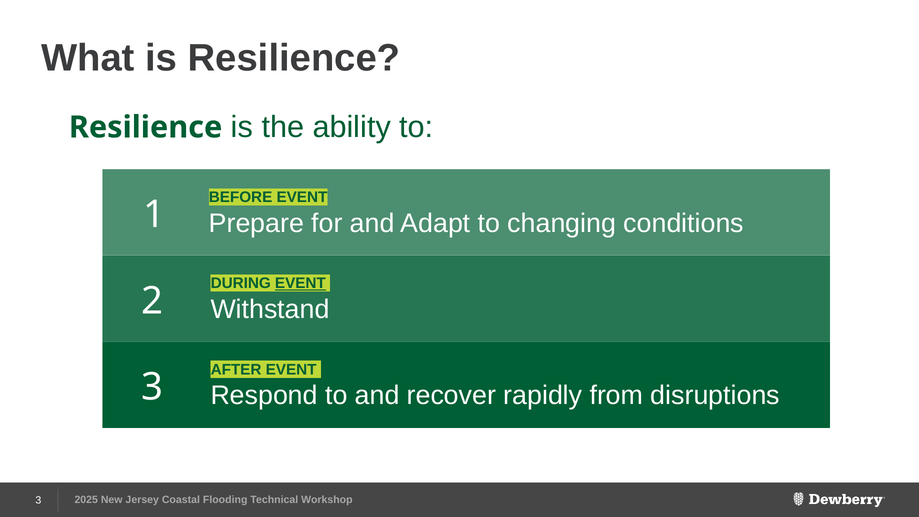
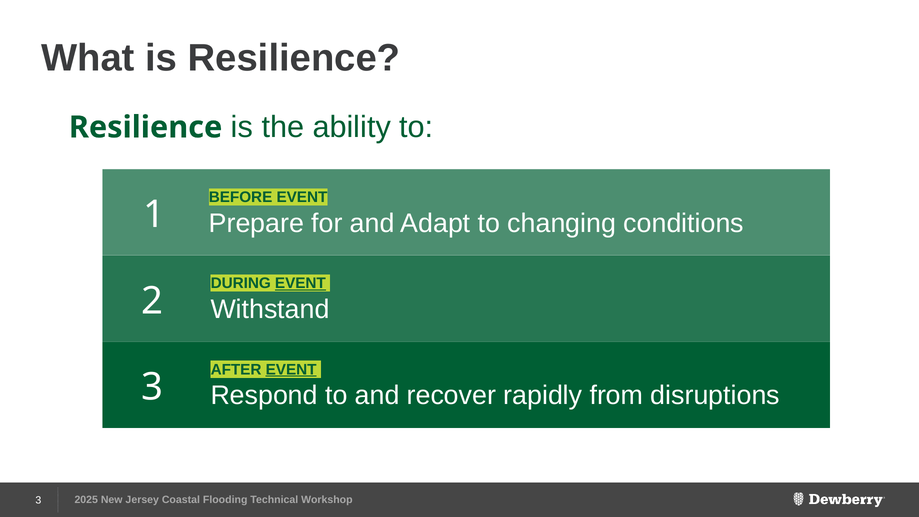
EVENT underline: none -> present (291, 369)
